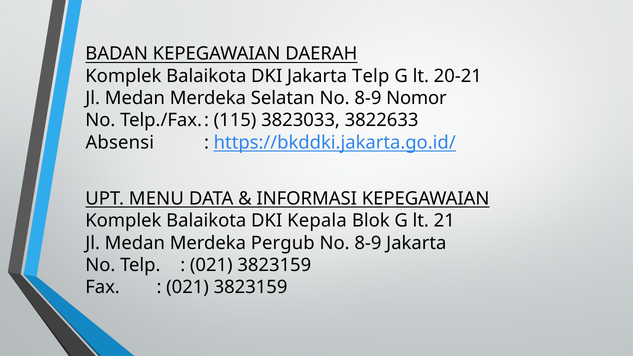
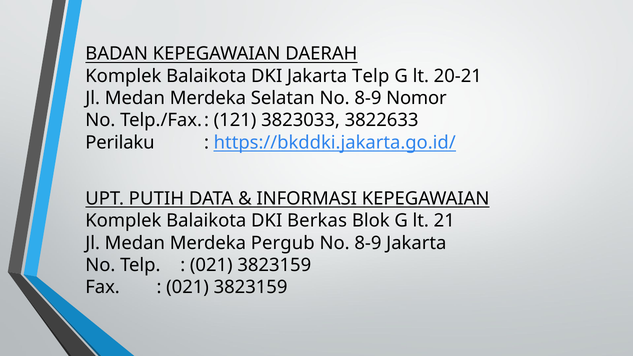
115: 115 -> 121 (235, 120)
Absensi: Absensi -> Perilaku (120, 143)
MENU: MENU -> PUTIH (156, 199)
Kepala: Kepala -> Berkas (317, 221)
